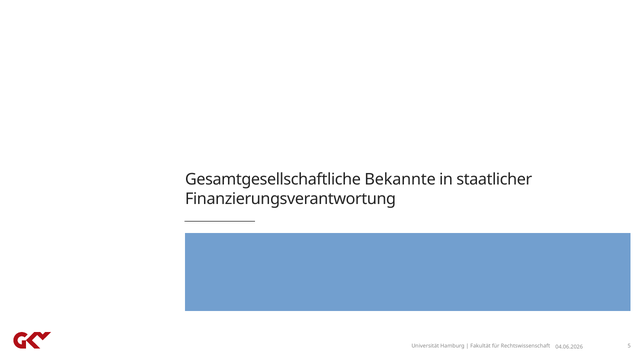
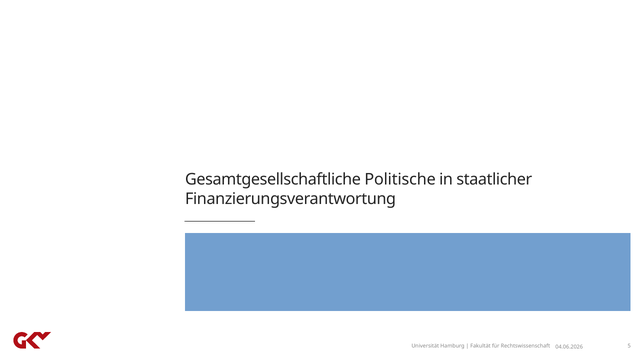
Bekannte: Bekannte -> Politische (400, 180)
